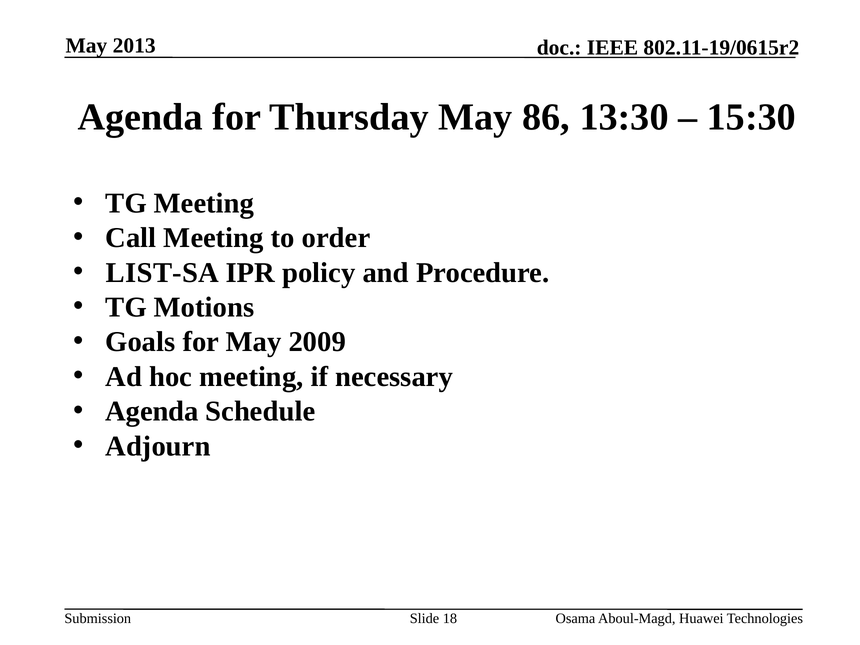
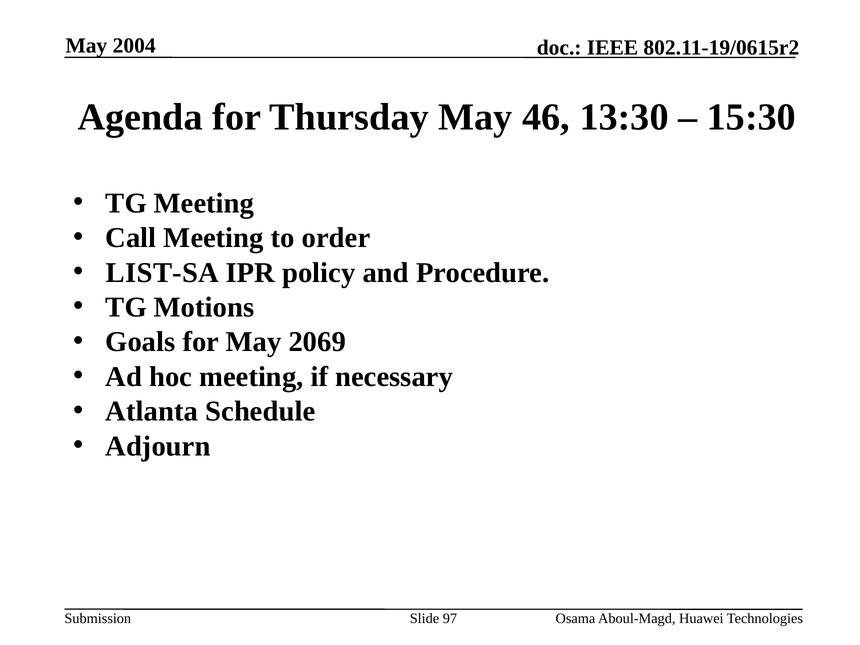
2013: 2013 -> 2004 (134, 46)
86: 86 -> 46 (546, 117)
2009: 2009 -> 2069 (317, 342)
Agenda: Agenda -> Atlanta (152, 411)
18: 18 -> 97 (450, 619)
